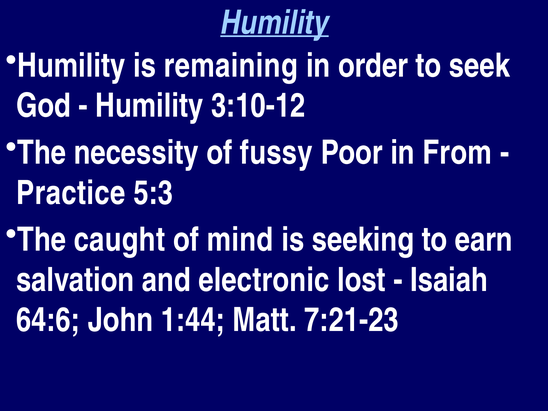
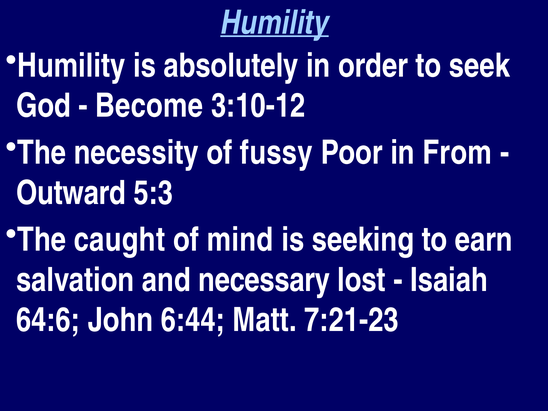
remaining: remaining -> absolutely (231, 66)
Humility: Humility -> Become (149, 106)
Practice: Practice -> Outward (71, 193)
electronic: electronic -> necessary (264, 280)
1:44: 1:44 -> 6:44 (193, 320)
